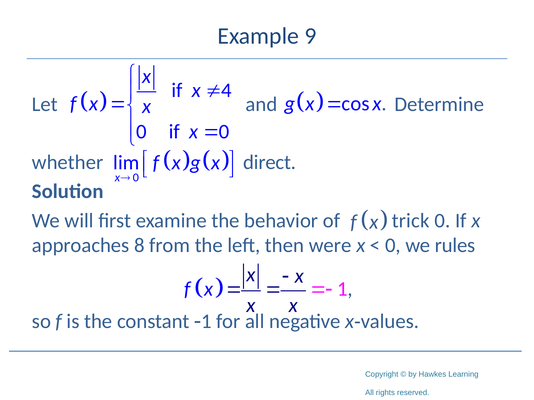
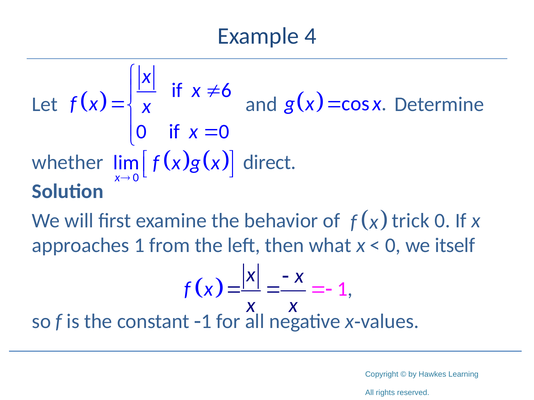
9: 9 -> 4 (310, 36)
4: 4 -> 6 (227, 91)
approaches 8: 8 -> 1 (139, 246)
were: were -> what (330, 246)
rules: rules -> itself (455, 246)
